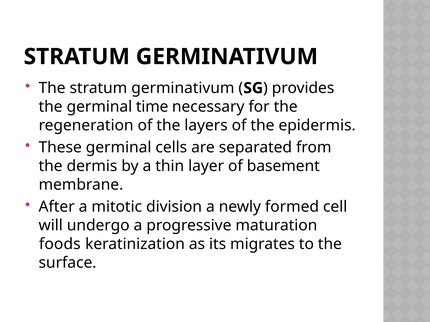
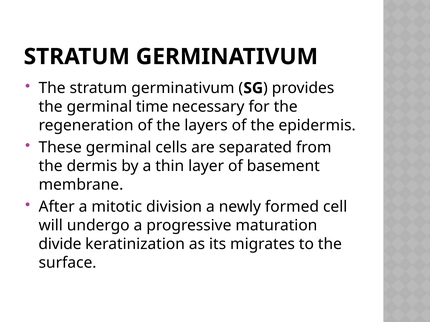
foods: foods -> divide (60, 244)
